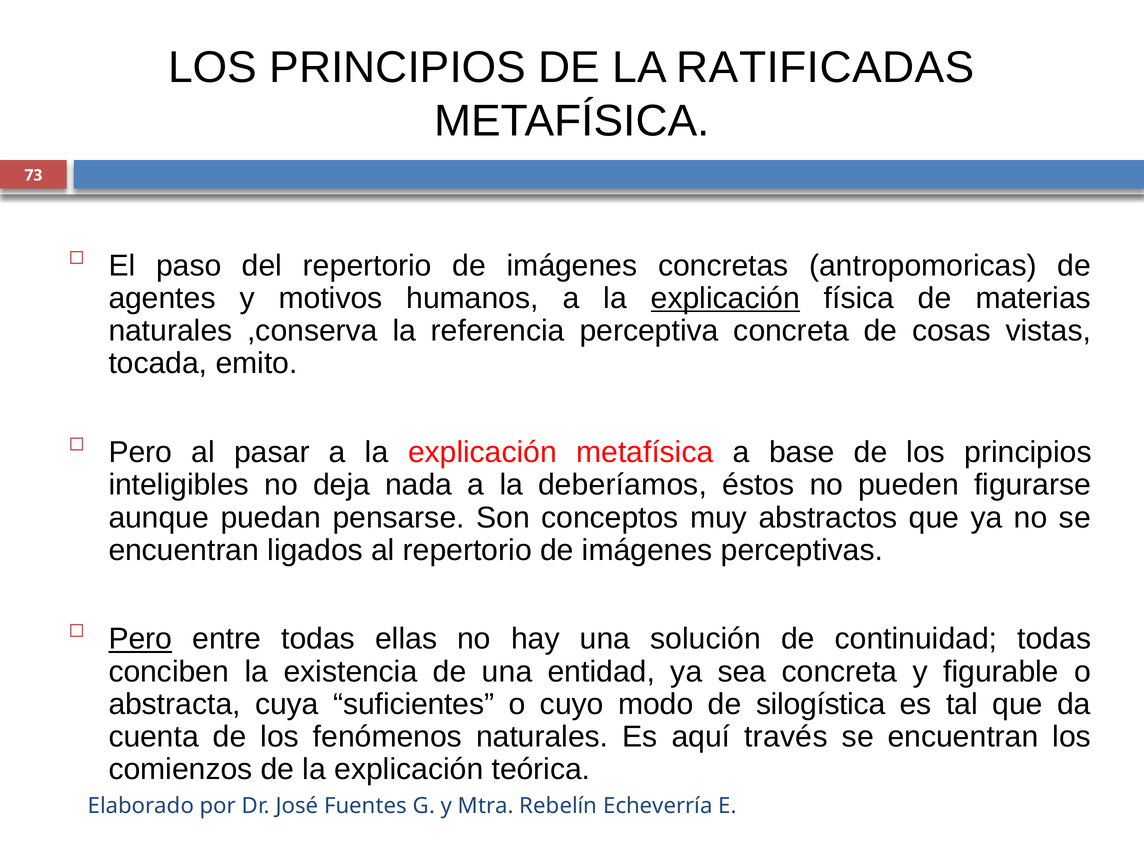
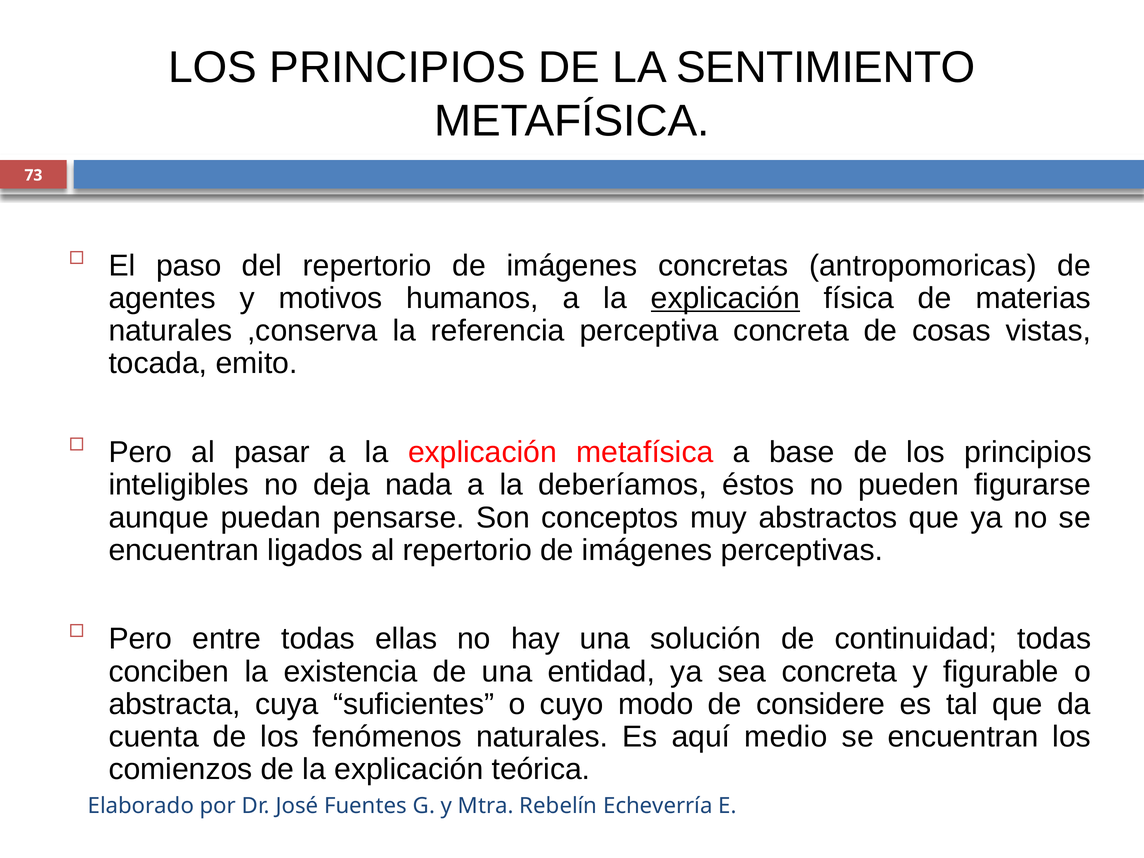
RATIFICADAS: RATIFICADAS -> SENTIMIENTO (826, 68)
Pero underline: present -> none (140, 639)
silogística: silogística -> considere (821, 704)
través: través -> medio (786, 737)
